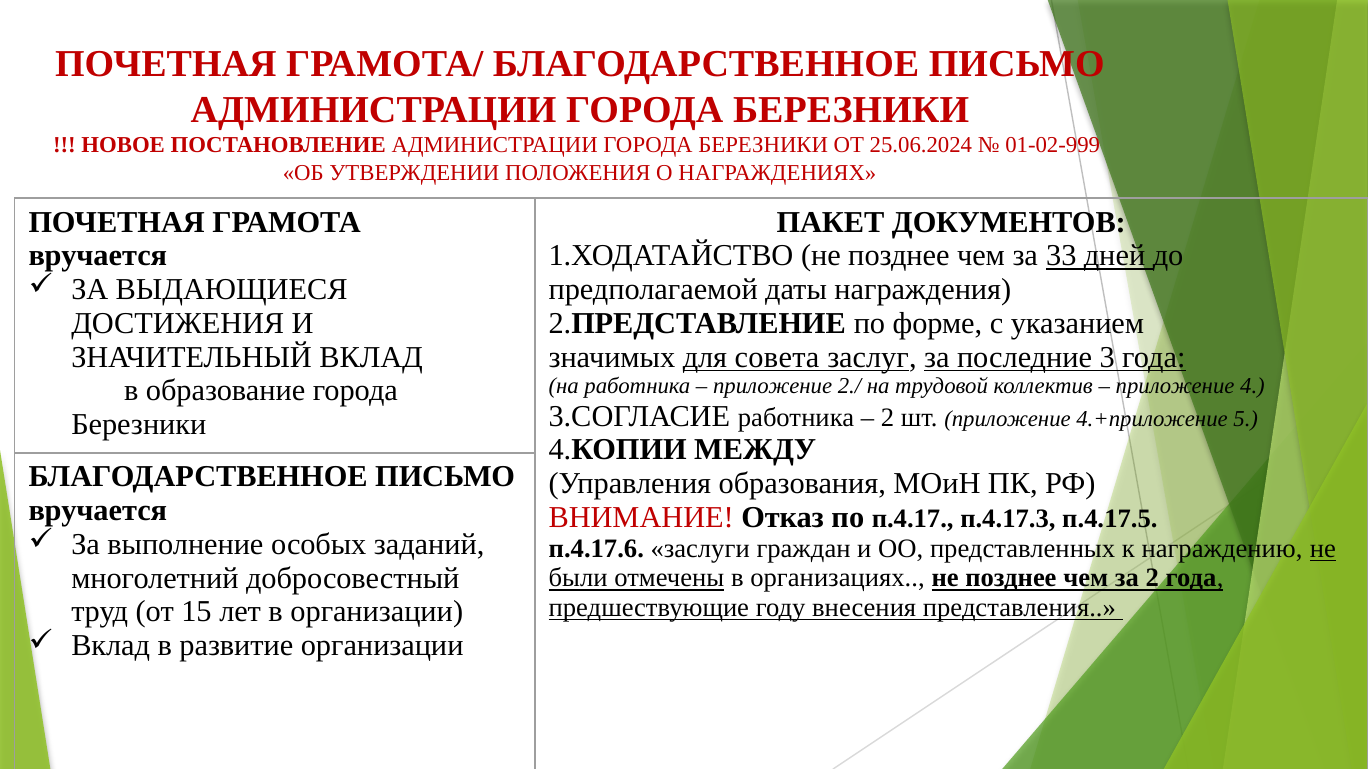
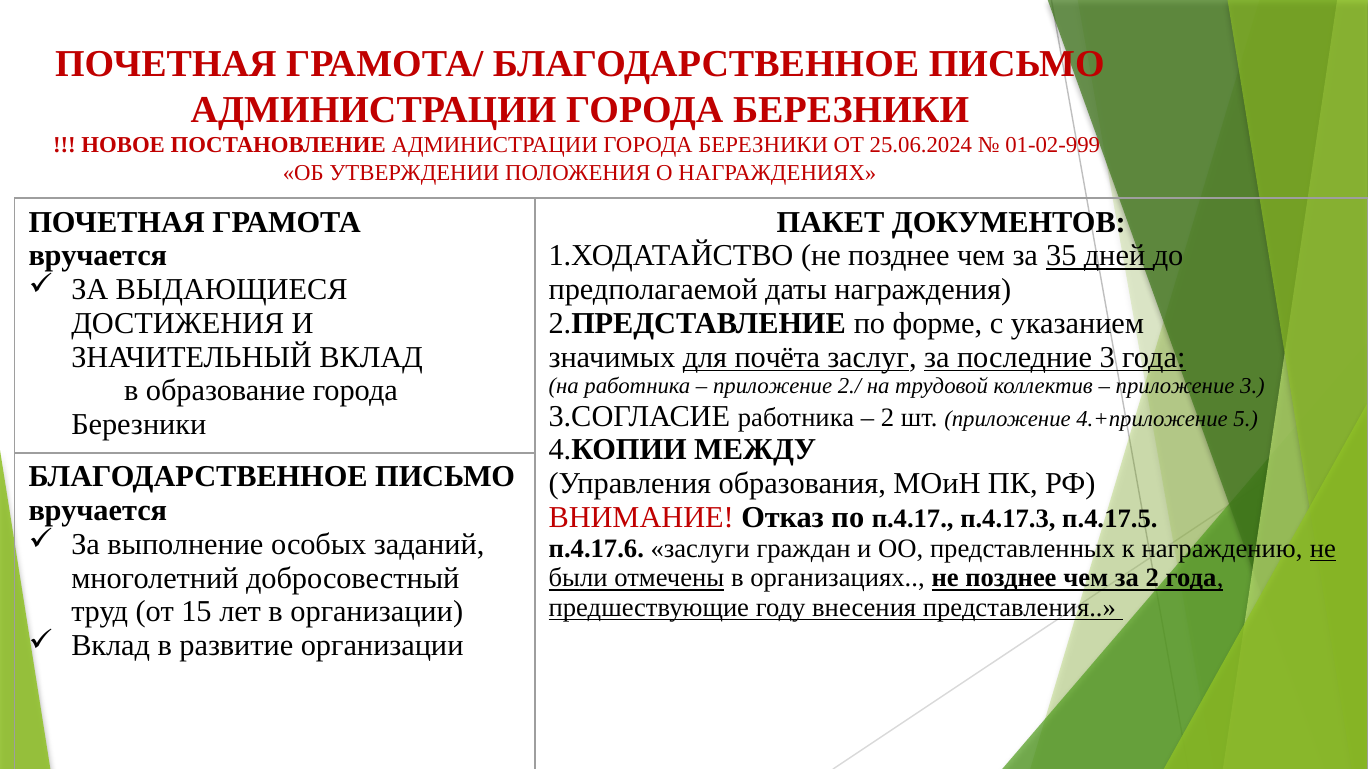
33: 33 -> 35 (1061, 256)
совета: совета -> почёта (777, 357)
приложение 4: 4 -> 3 (1252, 387)
